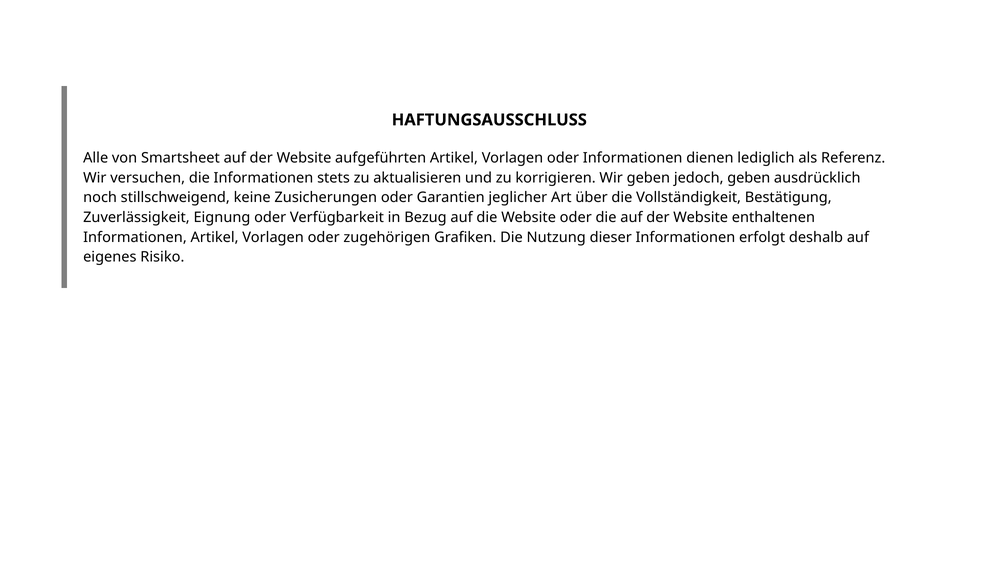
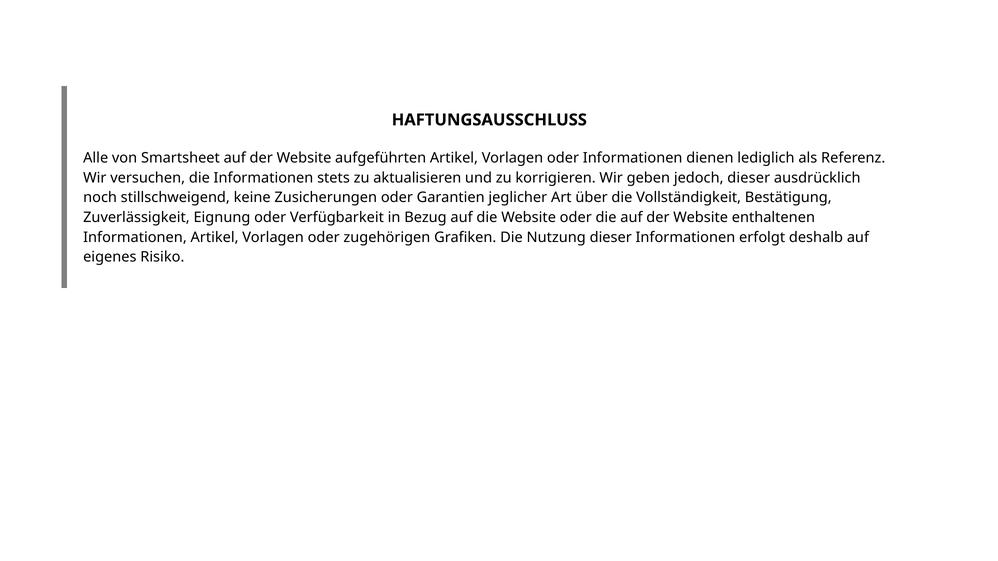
jedoch geben: geben -> dieser (749, 178)
